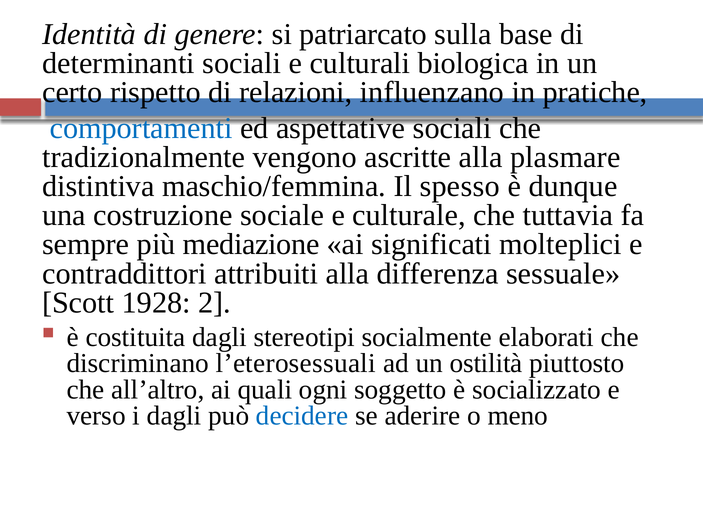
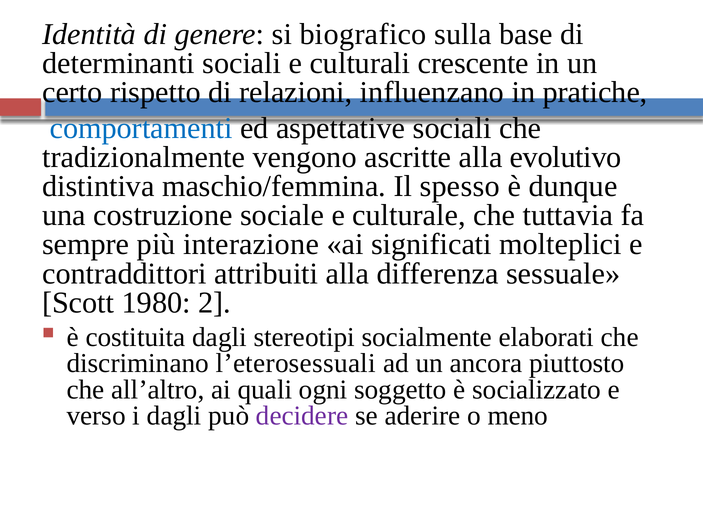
patriarcato: patriarcato -> biografico (363, 34)
biologica: biologica -> crescente (473, 63)
plasmare: plasmare -> evolutivo (566, 157)
mediazione: mediazione -> interazione (251, 245)
1928: 1928 -> 1980 (156, 303)
ostilità: ostilità -> ancora (486, 364)
decidere colour: blue -> purple (302, 416)
